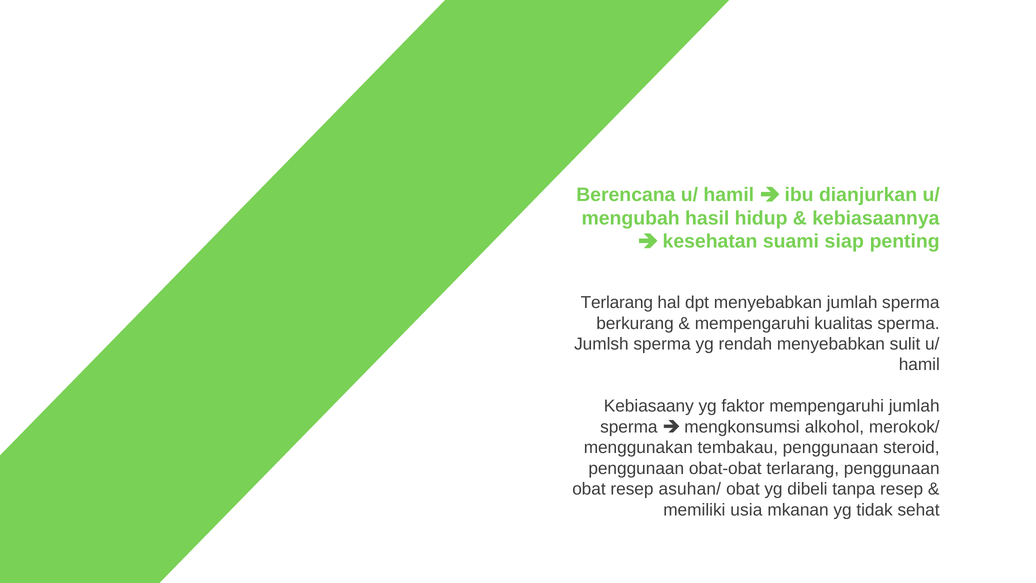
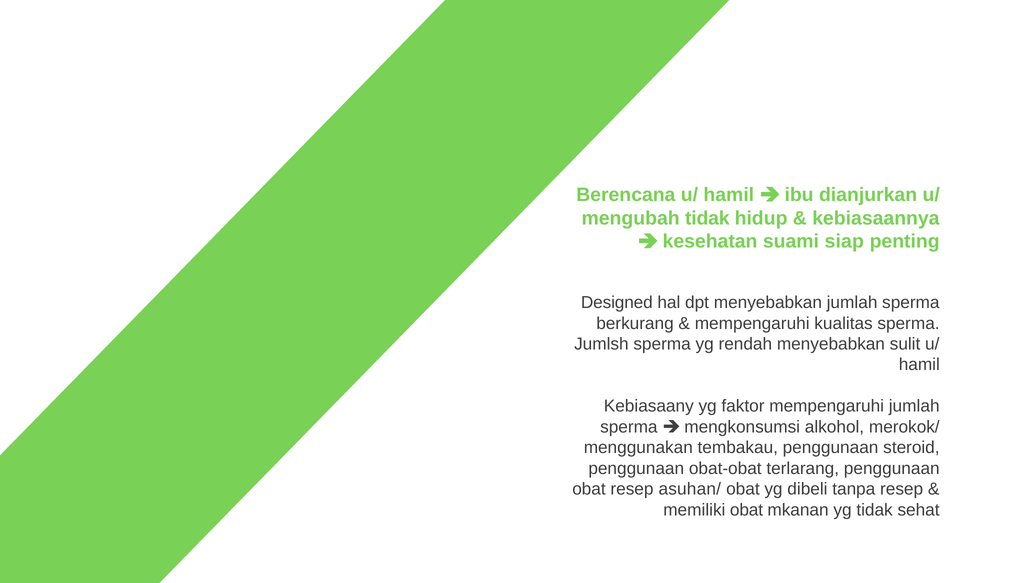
mengubah hasil: hasil -> tidak (707, 218)
Terlarang: Terlarang -> Designed (617, 303)
memiliki usia: usia -> obat (747, 510)
